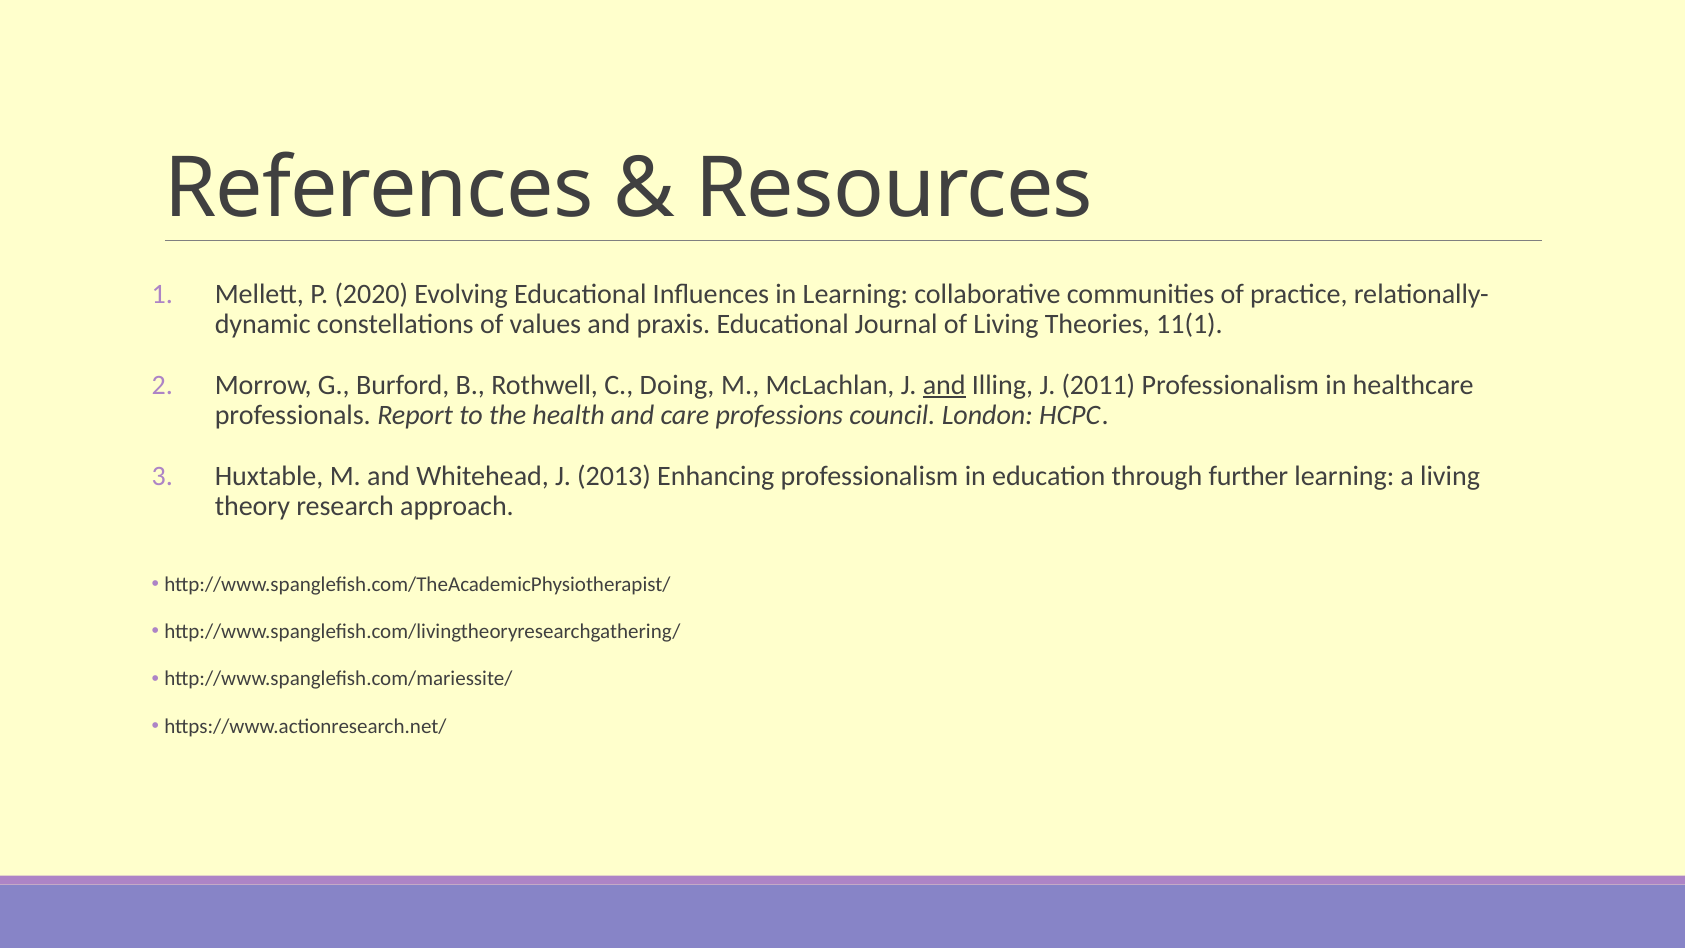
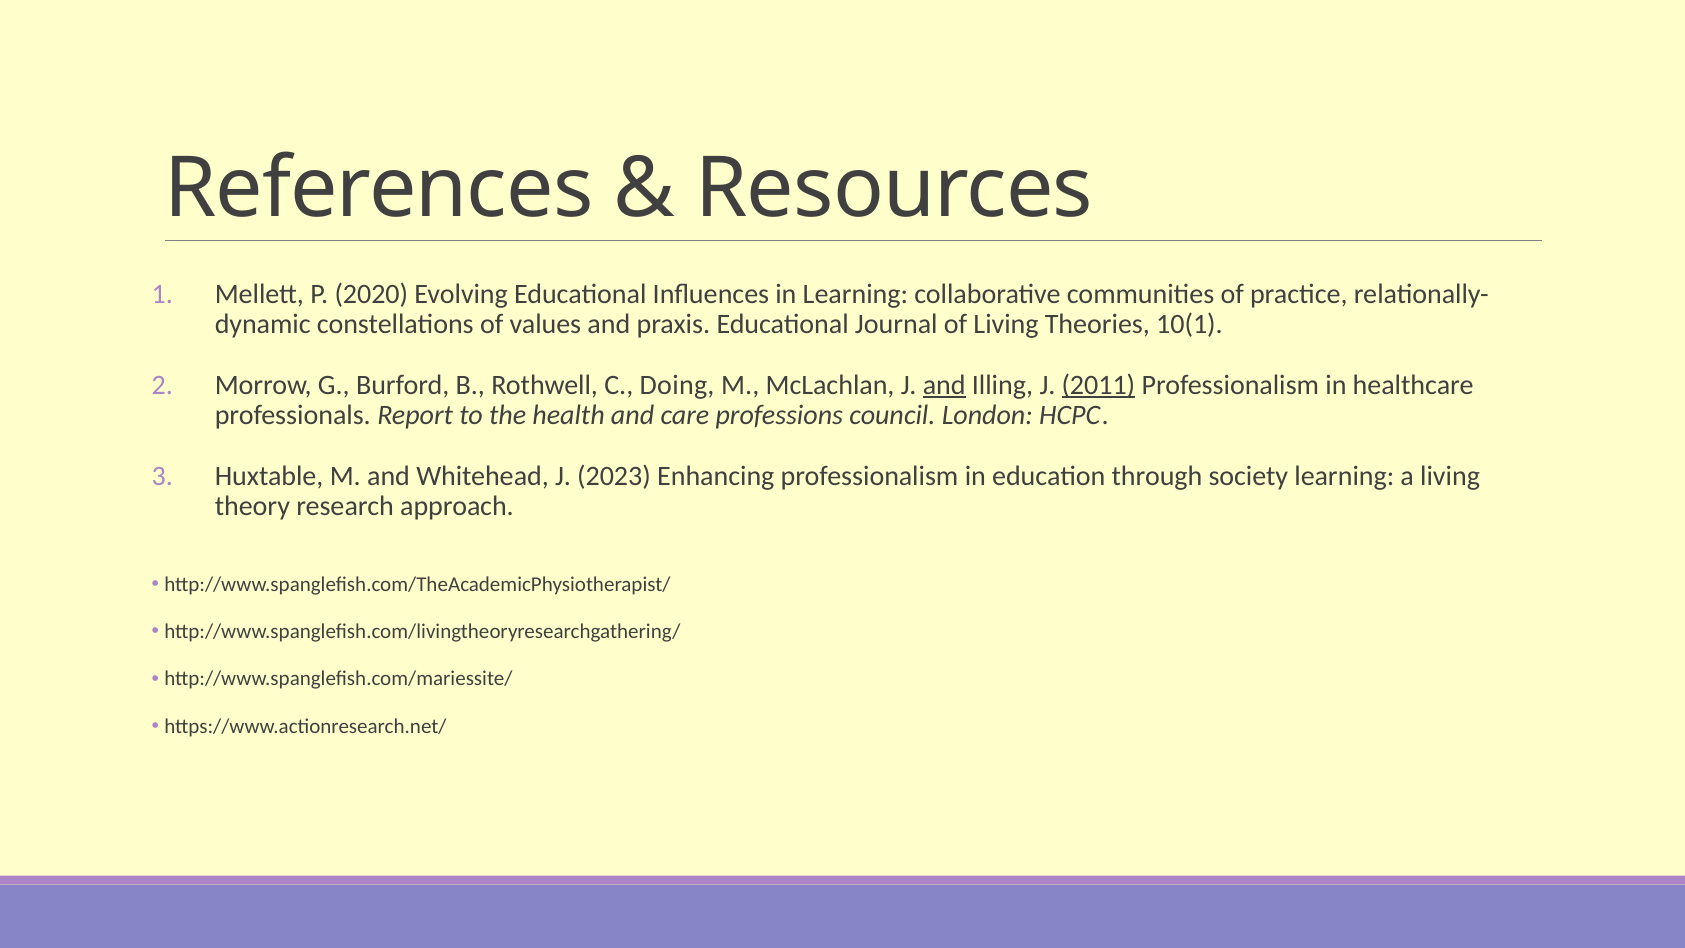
11(1: 11(1 -> 10(1 (1189, 325)
2011 underline: none -> present (1098, 385)
2013: 2013 -> 2023 (614, 476)
further: further -> society (1248, 476)
